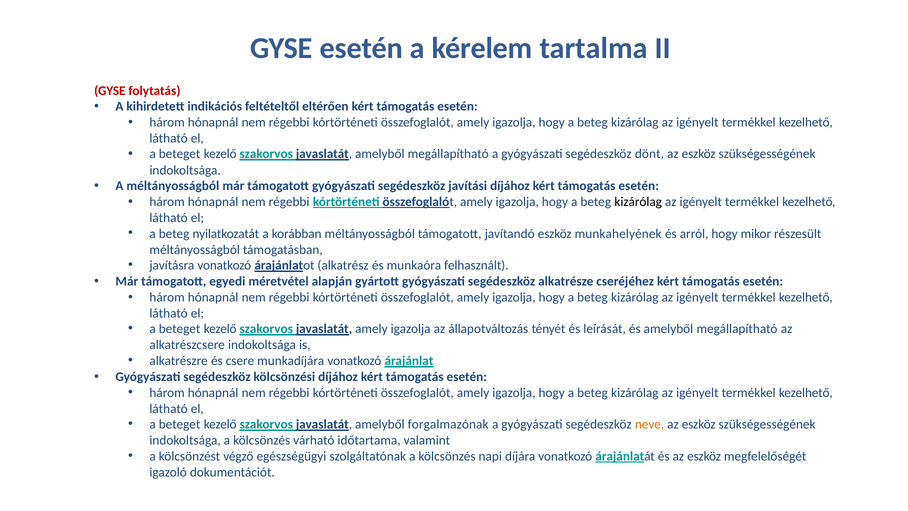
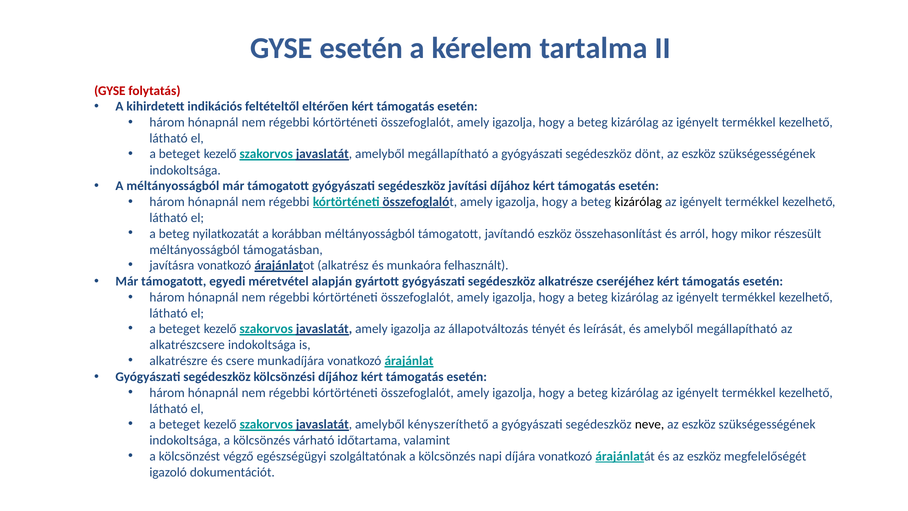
munkahelyének: munkahelyének -> összehasonlítást (618, 234)
forgalmazónak: forgalmazónak -> kényszeríthető (448, 424)
neve colour: orange -> black (650, 424)
